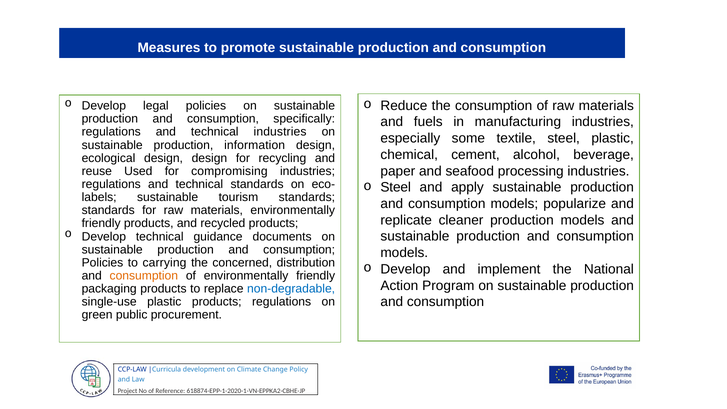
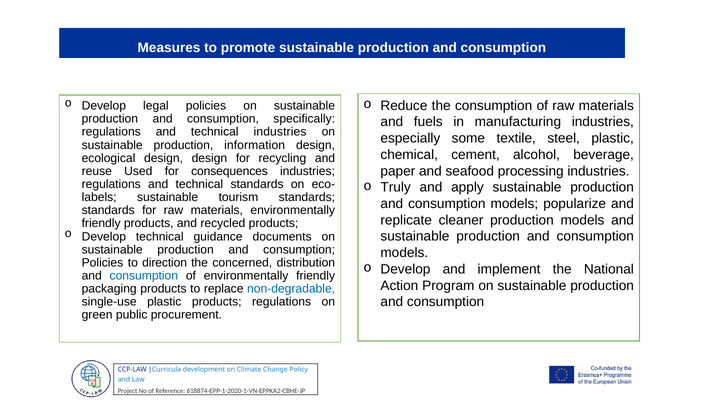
compromising: compromising -> consequences (229, 171)
Steel: Steel -> Truly (396, 187)
carrying: carrying -> direction (165, 263)
consumption colour: orange -> blue (144, 276)
